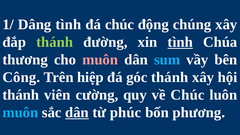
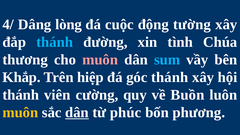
1/: 1/ -> 4/ (8, 25)
Dâng tình: tình -> lòng (69, 25)
đá chúc: chúc -> cuộc (119, 25)
chúng: chúng -> tường (192, 25)
thánh colour: light green -> light blue (55, 42)
tình underline: present -> none (180, 42)
Công: Công -> Khắp (21, 77)
về Chúc: Chúc -> Buồn (187, 95)
muôn colour: light blue -> yellow (20, 113)
